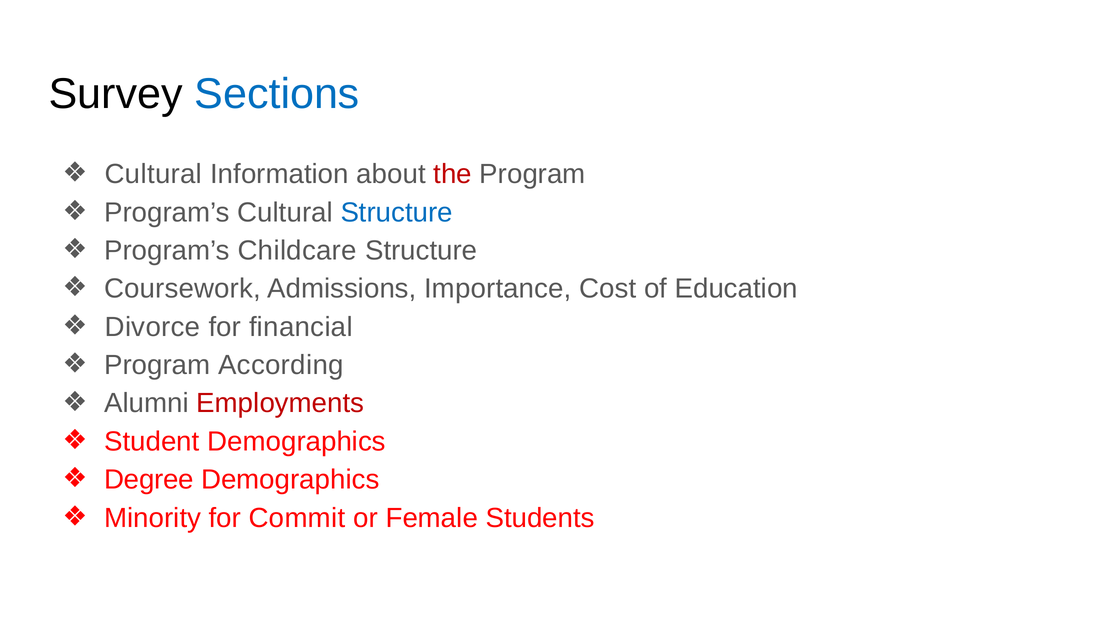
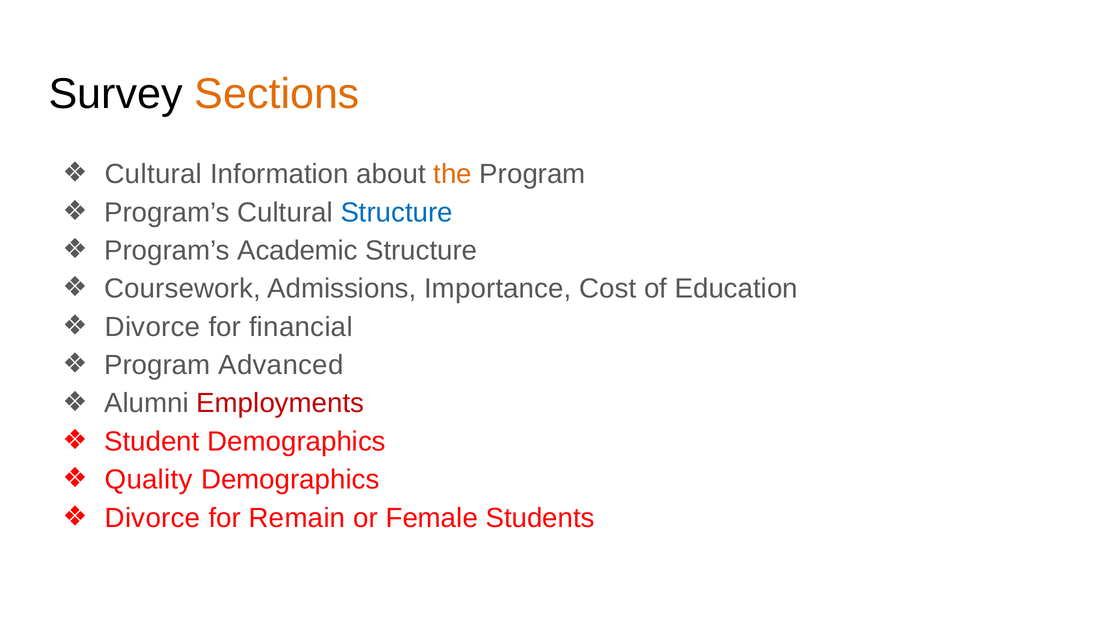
Sections colour: blue -> orange (277, 94)
the colour: red -> orange (453, 174)
Childcare: Childcare -> Academic (298, 251)
According: According -> Advanced (281, 365)
Degree: Degree -> Quality (149, 480)
Minority: Minority -> Divorce (153, 518)
Commit: Commit -> Remain (297, 518)
